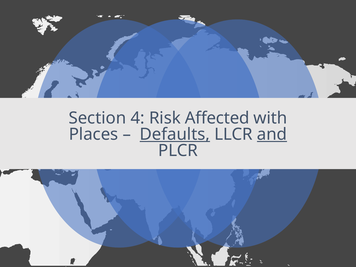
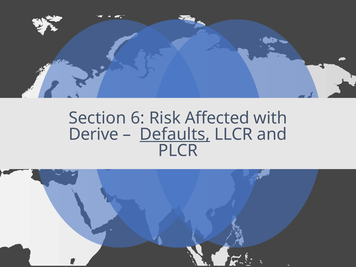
4: 4 -> 6 (138, 118)
Places: Places -> Derive (94, 134)
and underline: present -> none (272, 134)
